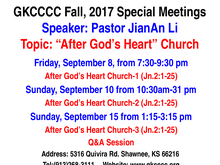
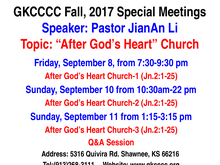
10:30am-31: 10:30am-31 -> 10:30am-22 (159, 90)
15: 15 -> 11 (114, 117)
